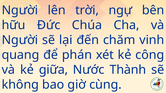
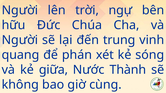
chăm: chăm -> trung (119, 40)
công: công -> sóng (150, 55)
